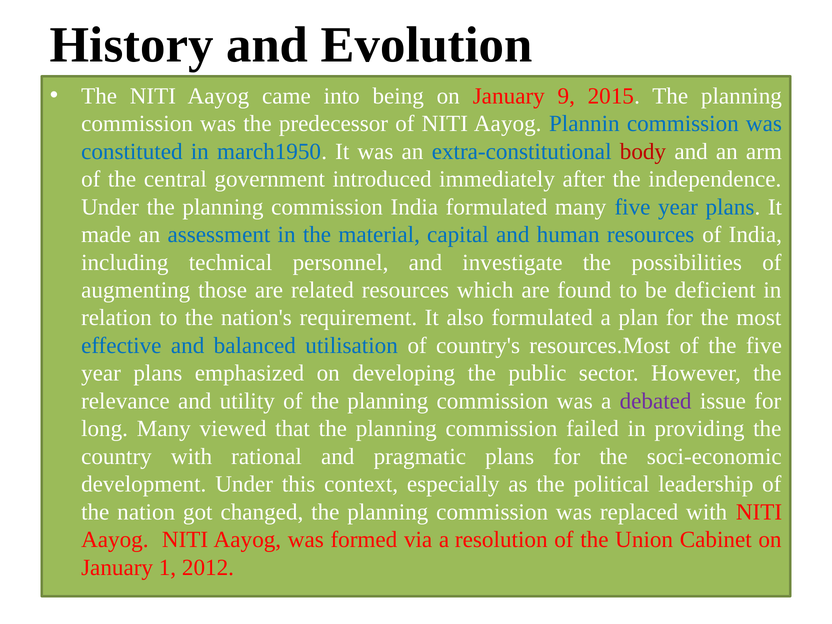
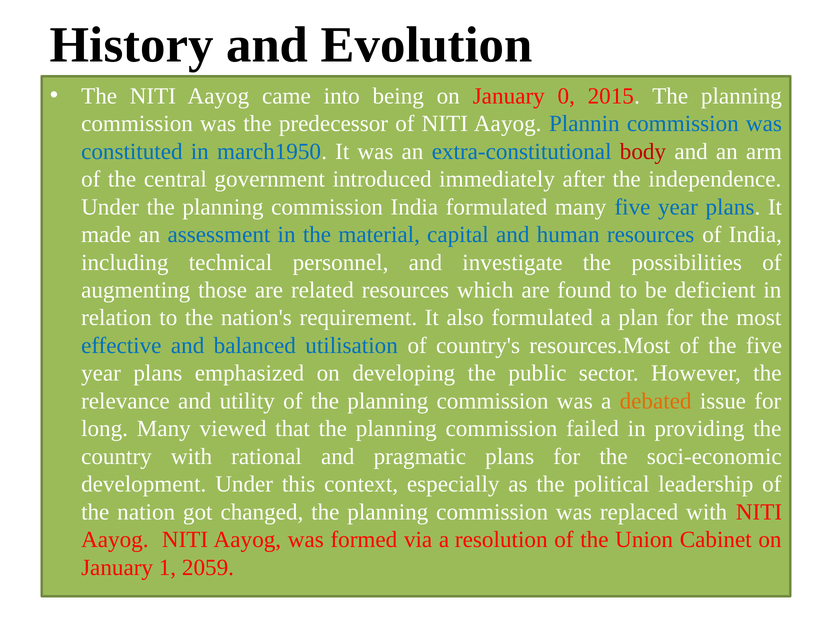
9: 9 -> 0 (566, 96)
debated colour: purple -> orange (656, 401)
2012: 2012 -> 2059 (208, 568)
